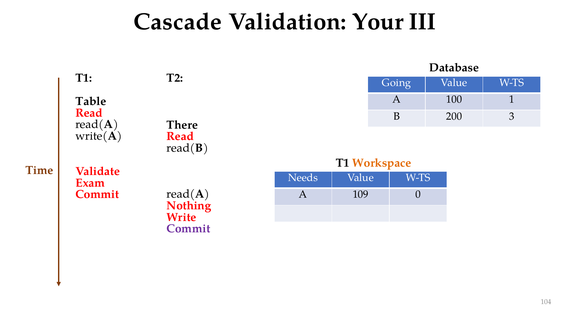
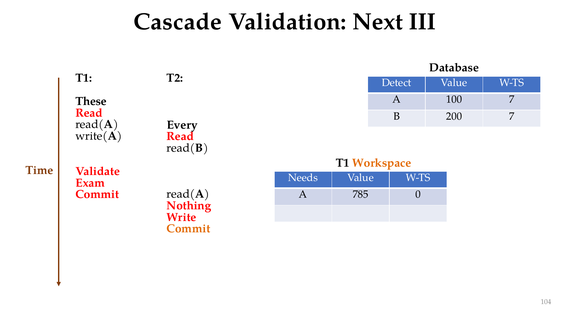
Your: Your -> Next (378, 22)
Going: Going -> Detect (397, 83)
100 1: 1 -> 7 (512, 99)
Table: Table -> These (91, 101)
200 3: 3 -> 7 (512, 116)
There: There -> Every (182, 125)
109: 109 -> 785 (361, 195)
Commit colour: purple -> orange (188, 229)
